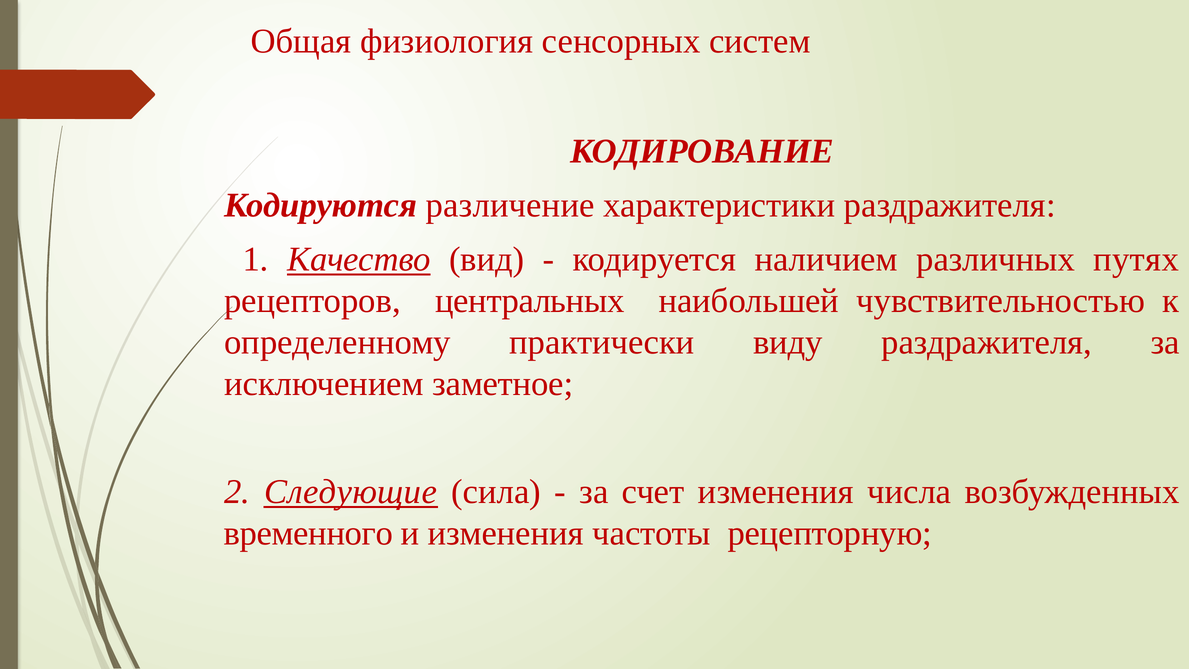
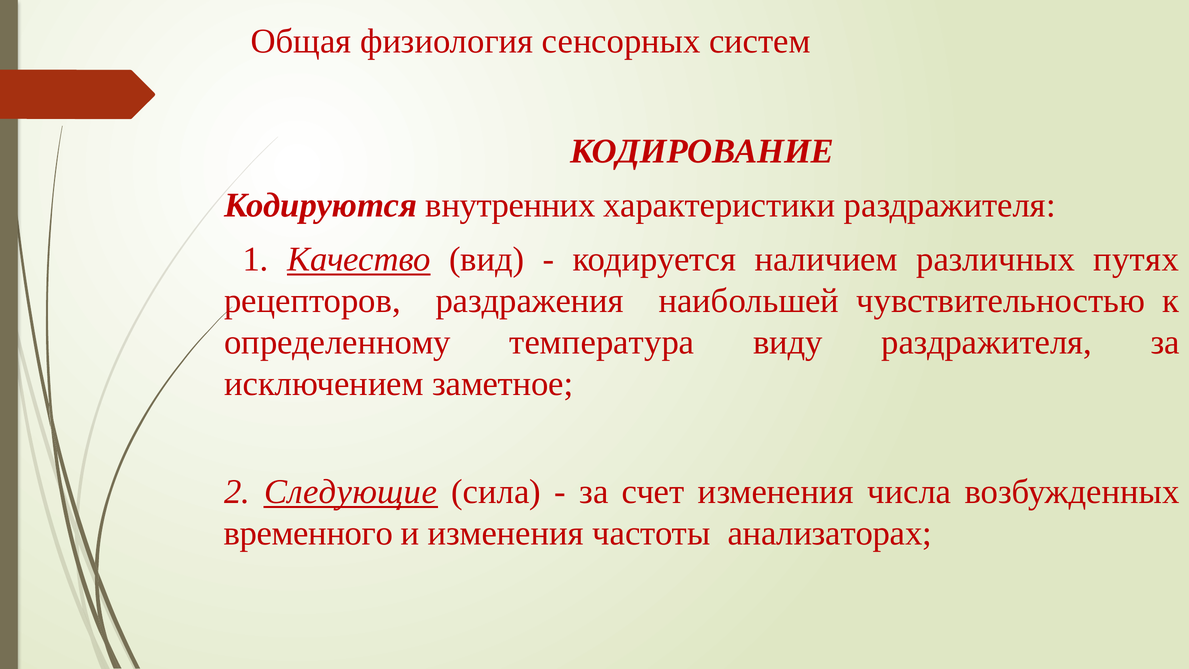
различение: различение -> внутренних (511, 205)
центральных: центральных -> раздражения (530, 301)
практически: практически -> температура (602, 342)
рецепторную: рецепторную -> анализаторах (830, 533)
